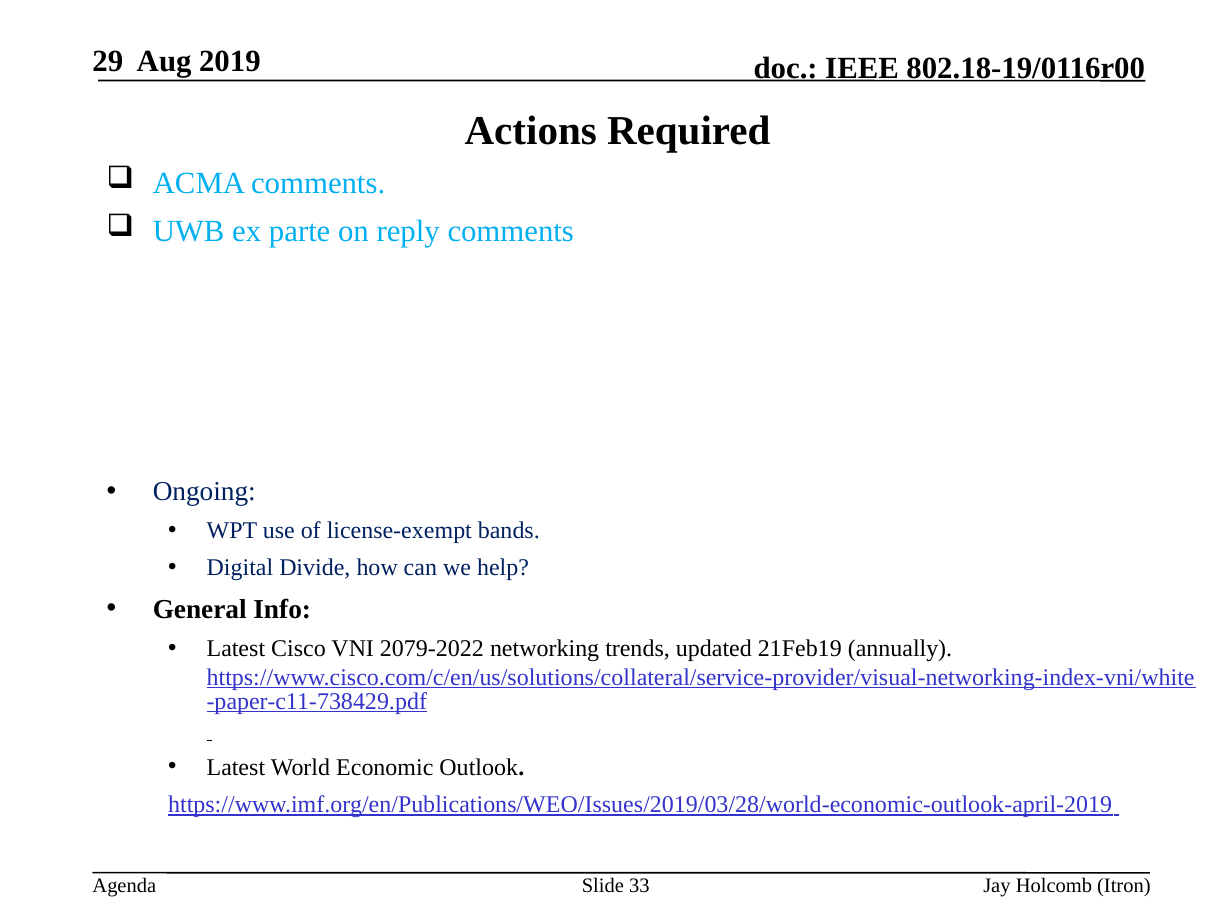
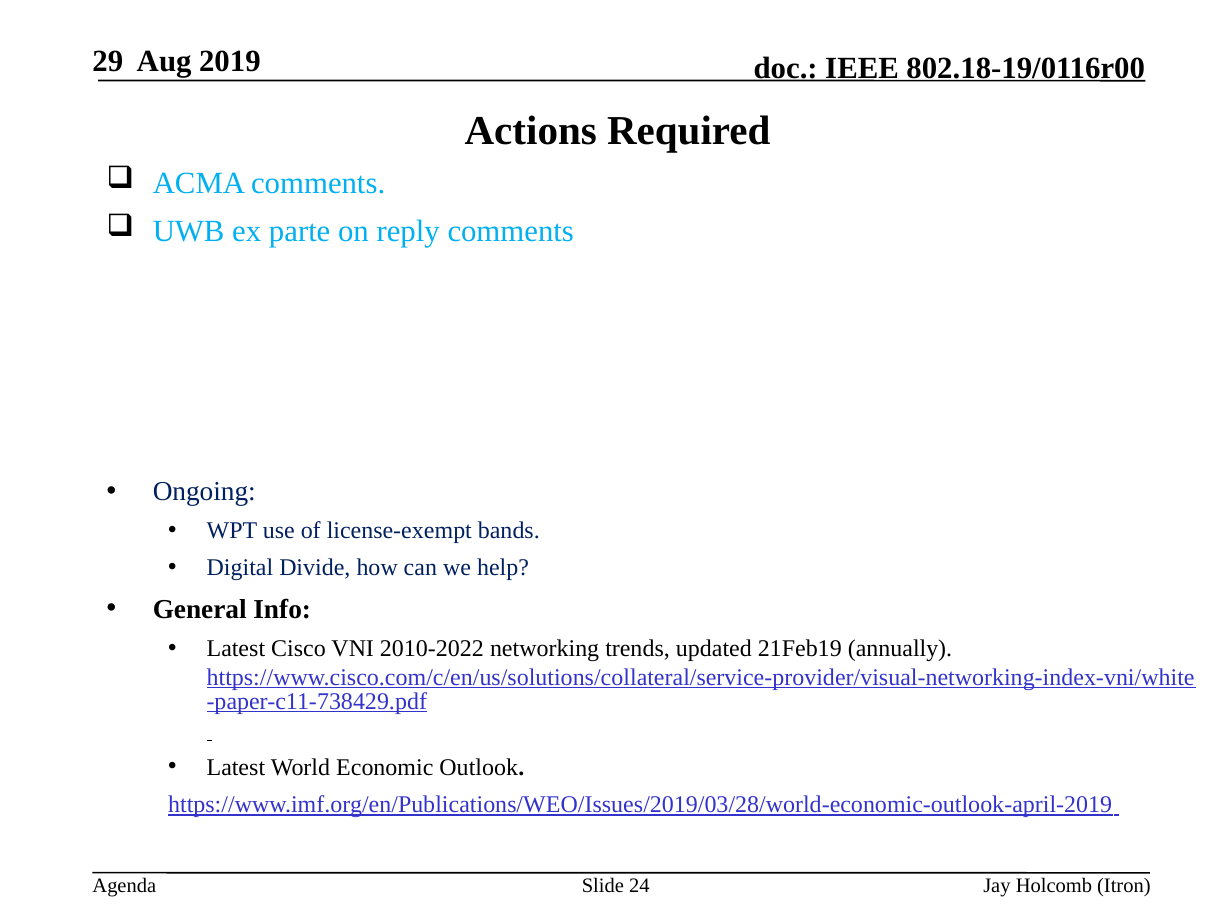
2079-2022: 2079-2022 -> 2010-2022 (432, 648)
33: 33 -> 24 (639, 886)
